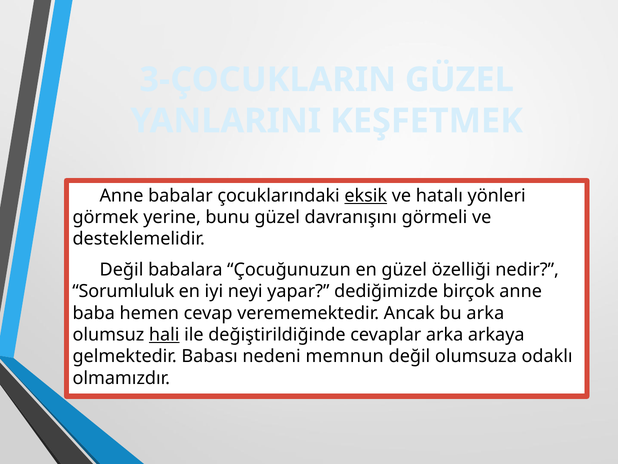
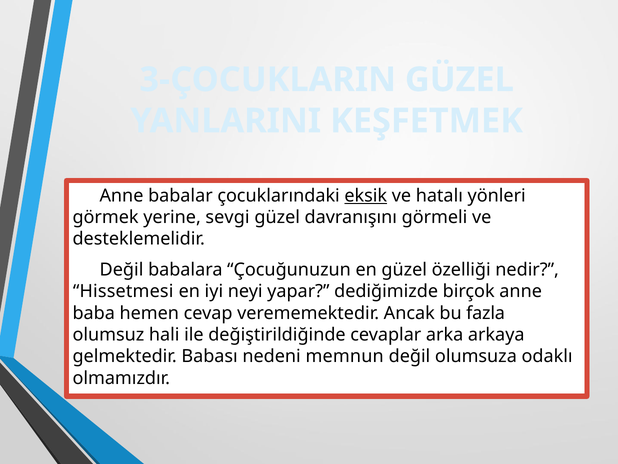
bunu: bunu -> sevgi (228, 217)
Sorumluluk: Sorumluluk -> Hissetmesi (123, 291)
bu arka: arka -> fazla (486, 313)
hali underline: present -> none (164, 334)
